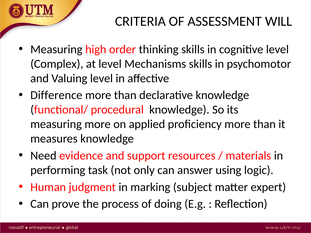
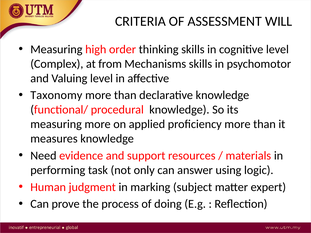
at level: level -> from (110, 64)
Difference: Difference -> Taxonomy (56, 95)
